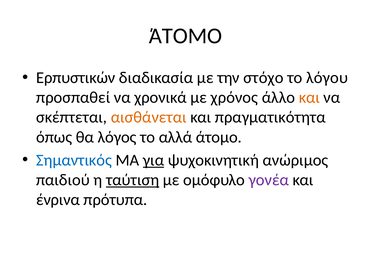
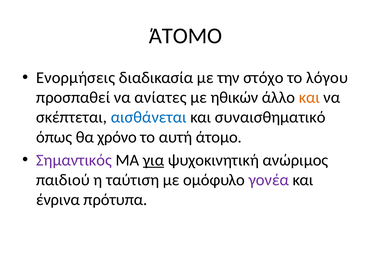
Ερπυστικών: Ερπυστικών -> Ενορμήσεις (76, 78)
χρονικά: χρονικά -> ανίατες (161, 98)
χρόνος: χρόνος -> ηθικών (234, 98)
αισθάνεται colour: orange -> blue (149, 117)
πραγματικότητα: πραγματικότητα -> συναισθηματικό (270, 117)
λόγος: λόγος -> χρόνο (117, 137)
αλλά: αλλά -> αυτή (175, 137)
Σημαντικός colour: blue -> purple (74, 160)
ταύτιση underline: present -> none (133, 180)
